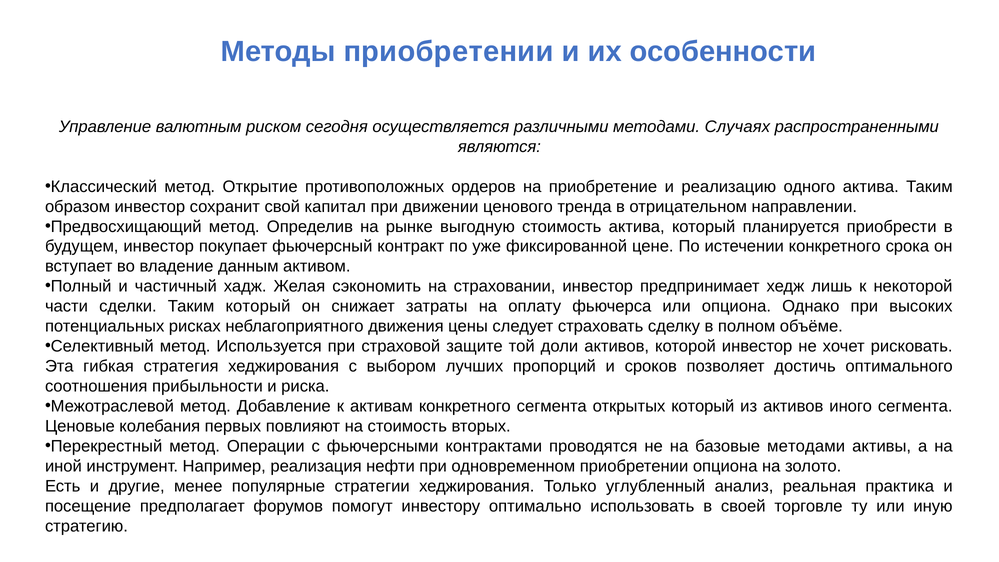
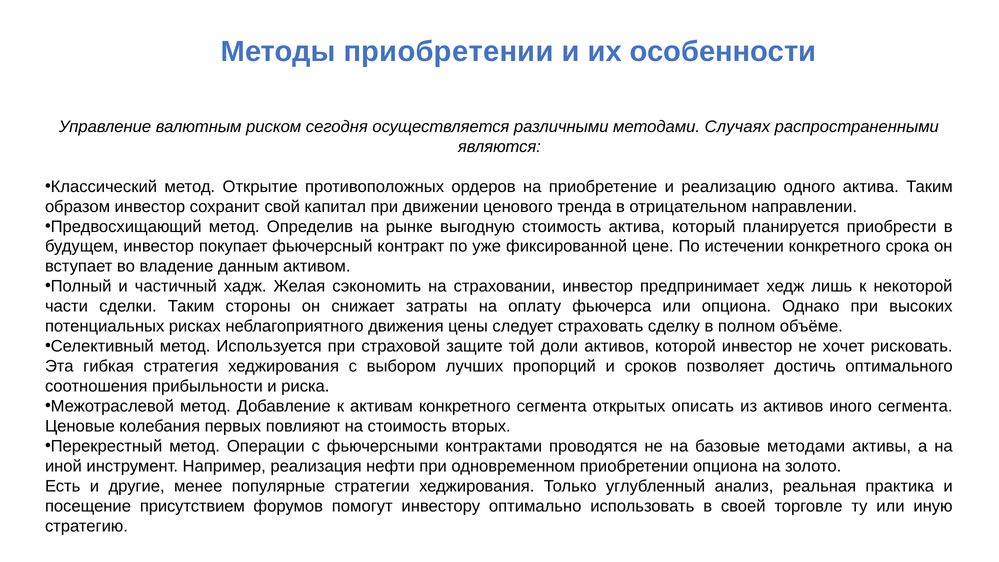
Таким который: который -> стороны (258, 306)
открытых который: который -> описать (703, 406)
предполагает: предполагает -> присутствием (192, 506)
